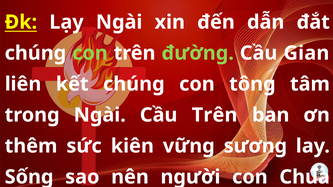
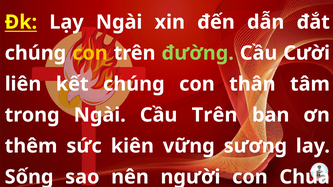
con colour: light green -> yellow (90, 53)
Gian: Gian -> Cười (307, 53)
tông: tông -> thân (252, 84)
